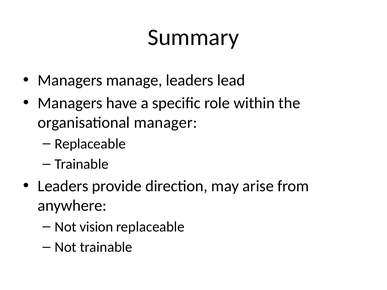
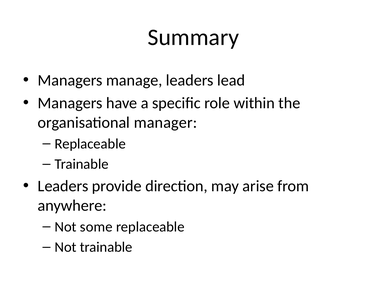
vision: vision -> some (96, 227)
